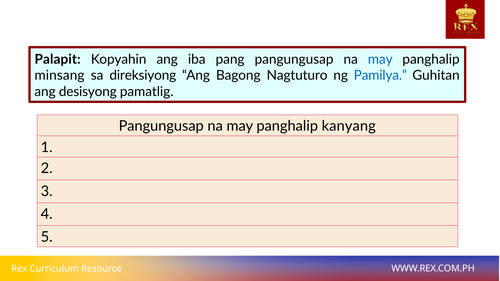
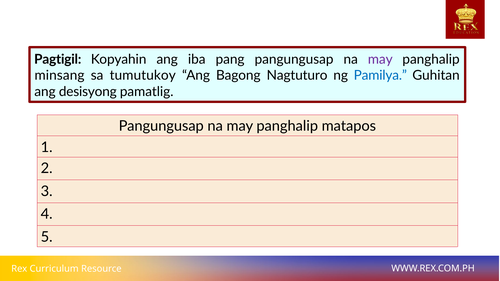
Palapit: Palapit -> Pagtigil (58, 59)
may colour: blue -> purple (380, 59)
direksiyong: direksiyong -> tumutukoy (143, 76)
kanyang: kanyang -> matapos (349, 126)
